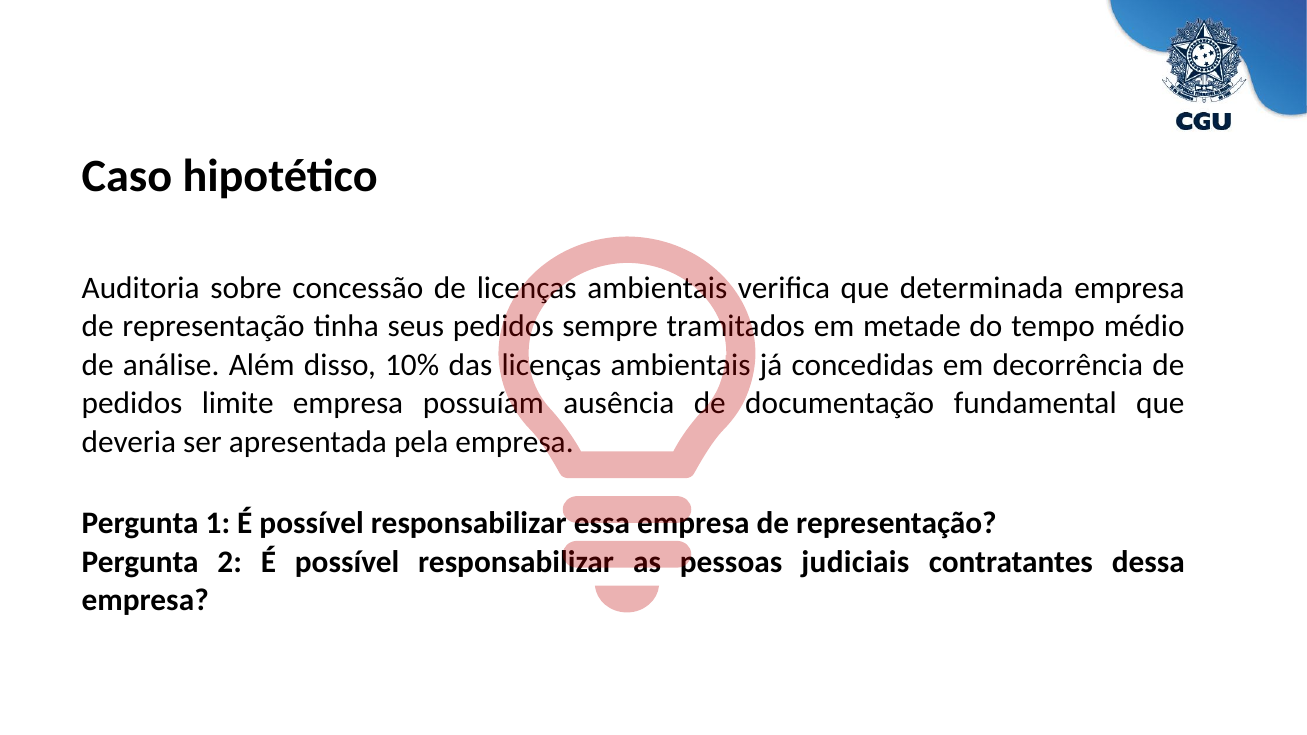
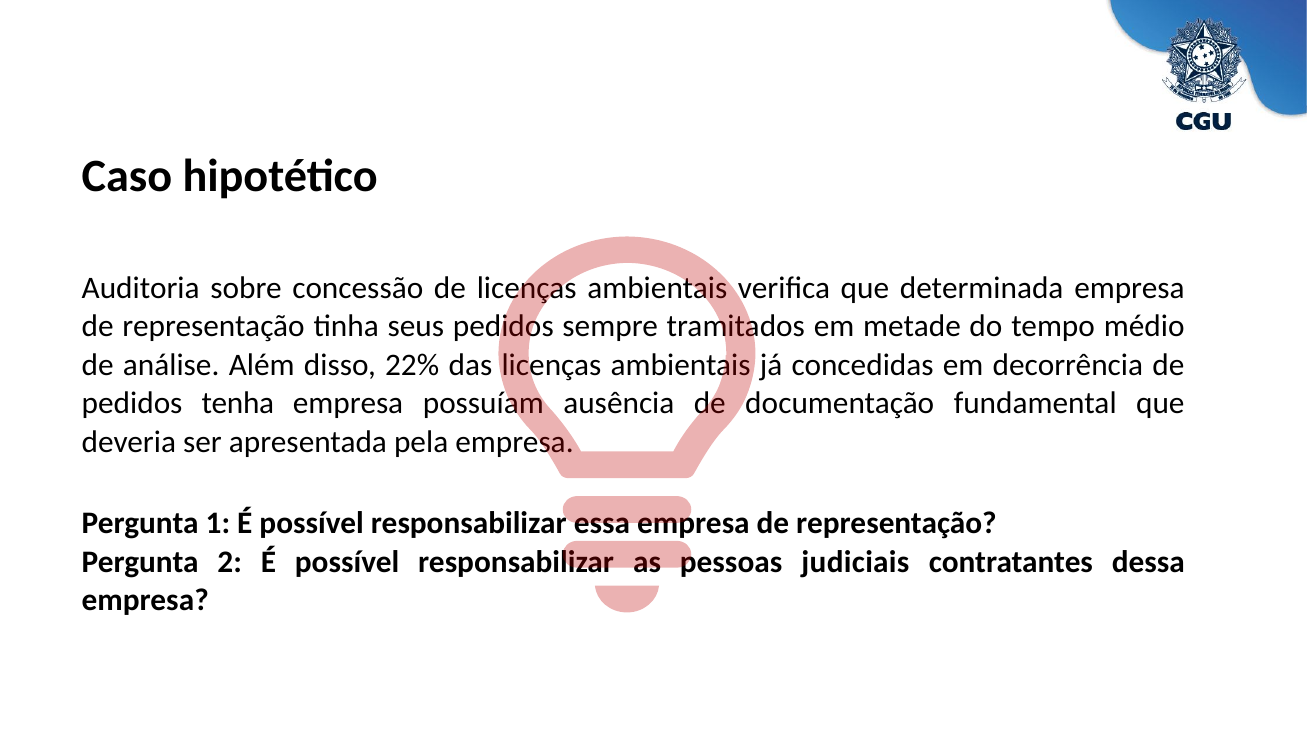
10%: 10% -> 22% (412, 365)
limite: limite -> tenha (238, 404)
